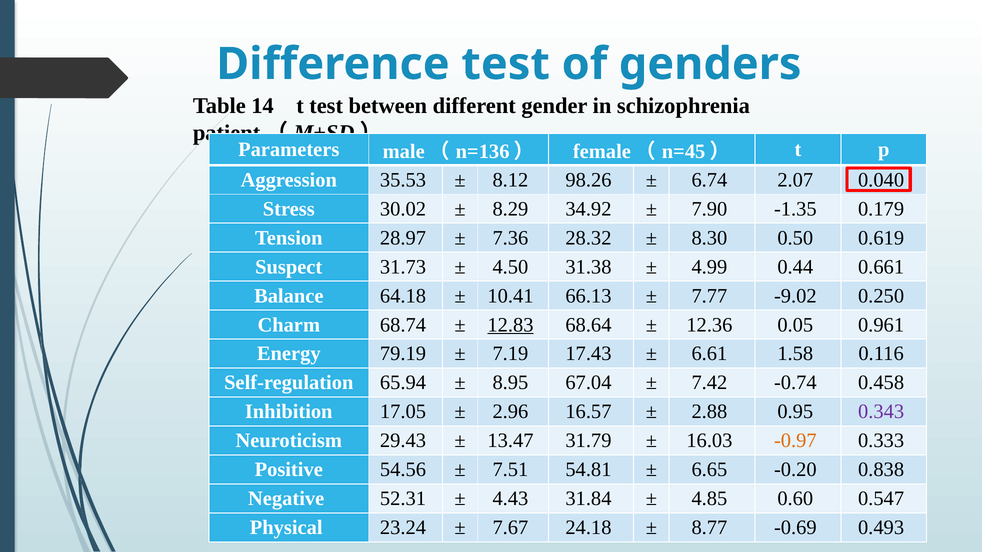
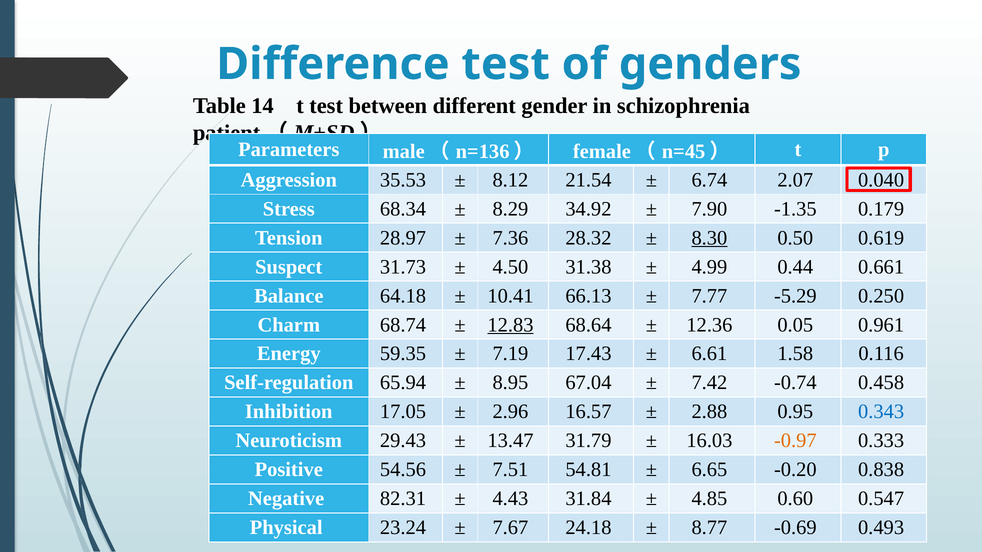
98.26: 98.26 -> 21.54 (588, 180)
30.02: 30.02 -> 68.34 (403, 209)
8.30 underline: none -> present (709, 238)
-9.02: -9.02 -> -5.29 (795, 296)
79.19: 79.19 -> 59.35 (403, 354)
0.343 colour: purple -> blue (881, 412)
52.31: 52.31 -> 82.31 (403, 499)
